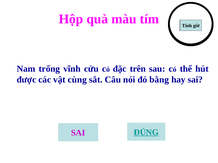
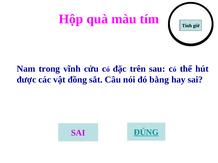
trống: trống -> trong (49, 69)
cùng: cùng -> đồng (77, 80)
